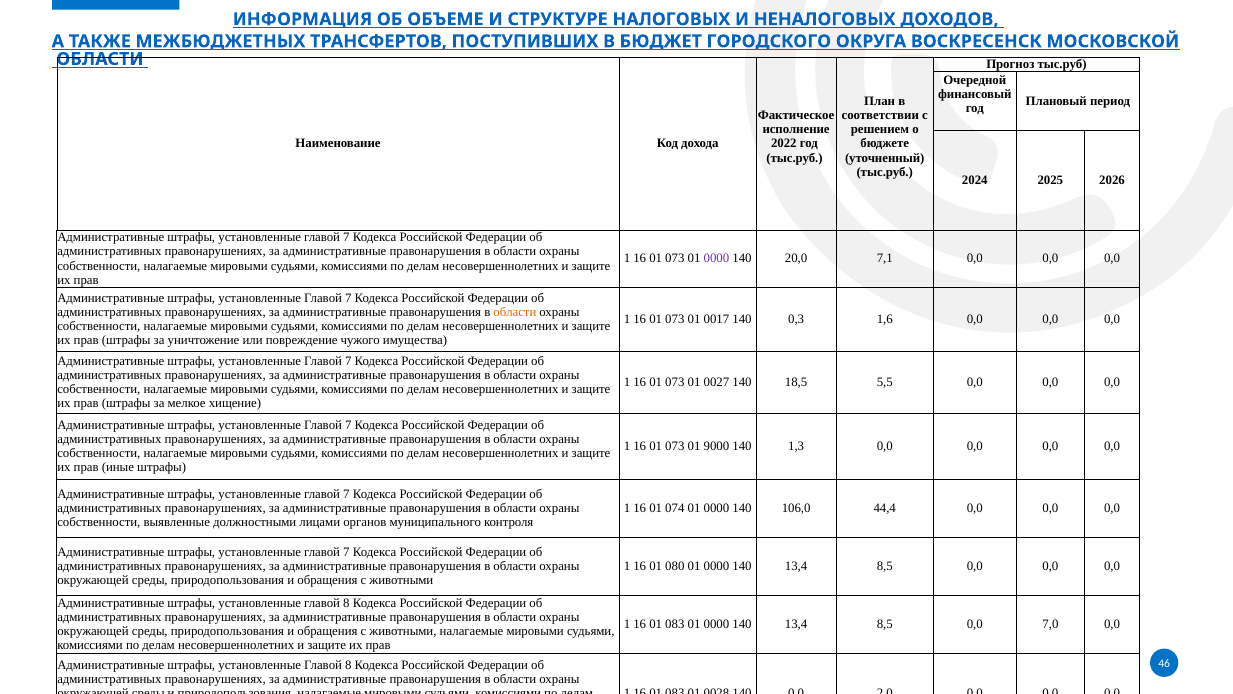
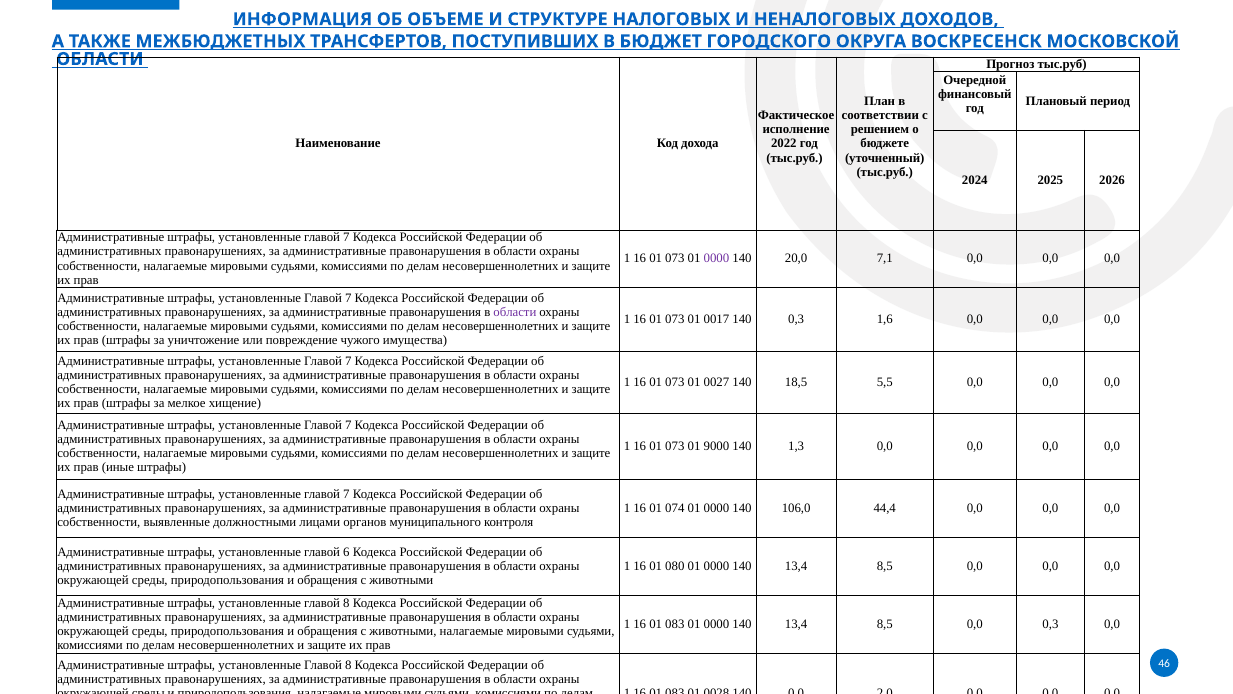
области colour: orange -> purple (515, 312)
7: 7 -> 6 (346, 552)
0,0 7,0: 7,0 -> 0,3 (1050, 624)
